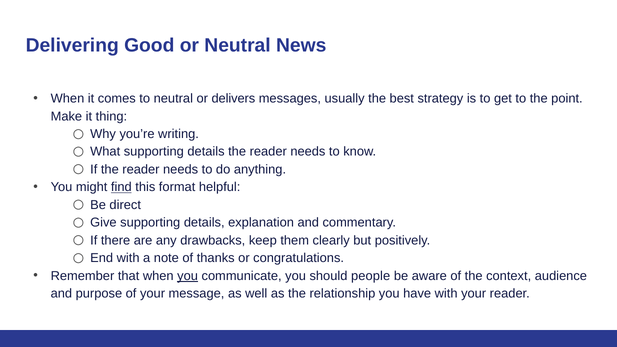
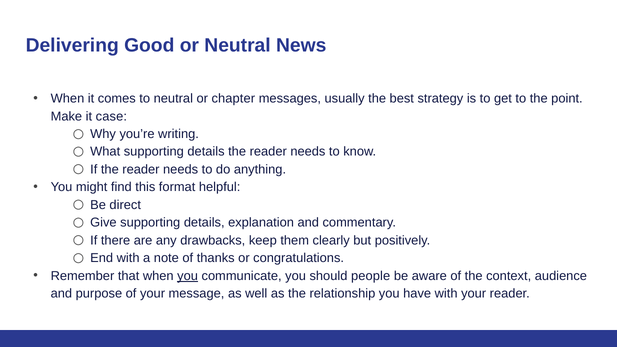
delivers: delivers -> chapter (233, 99)
thing: thing -> case (111, 116)
find underline: present -> none (121, 187)
